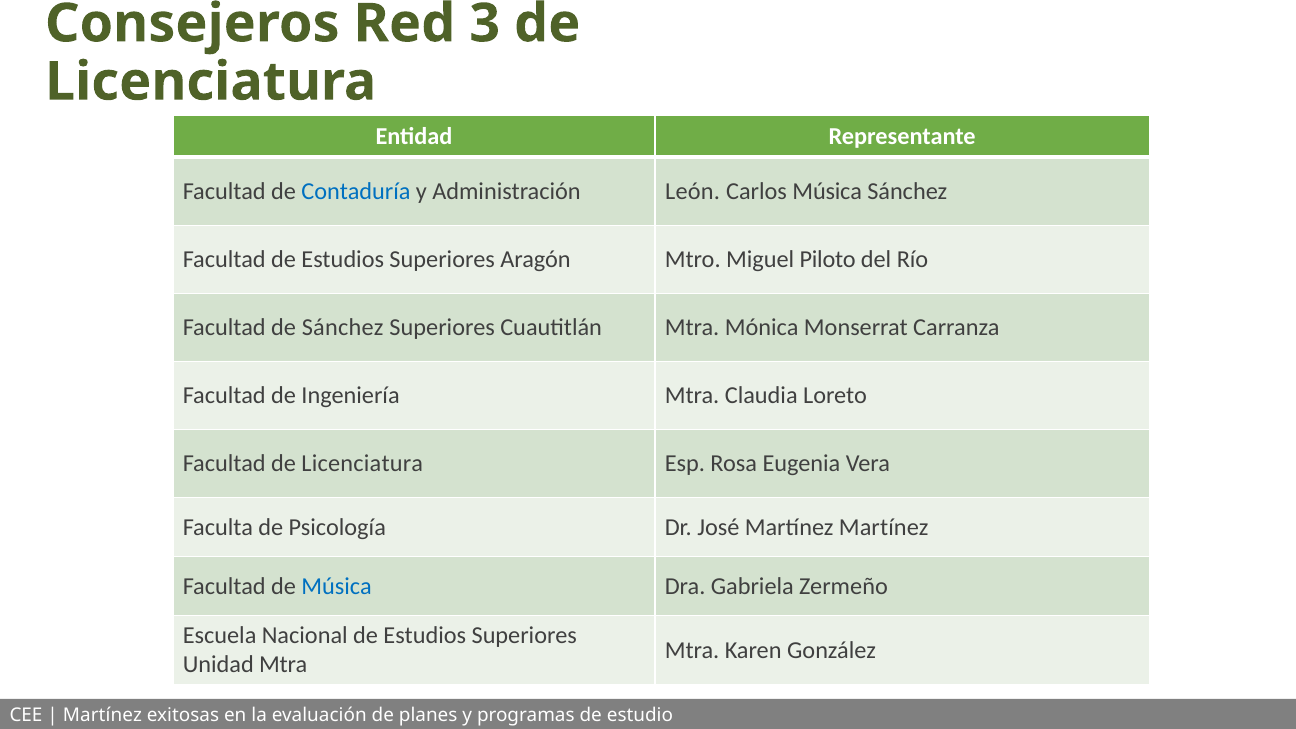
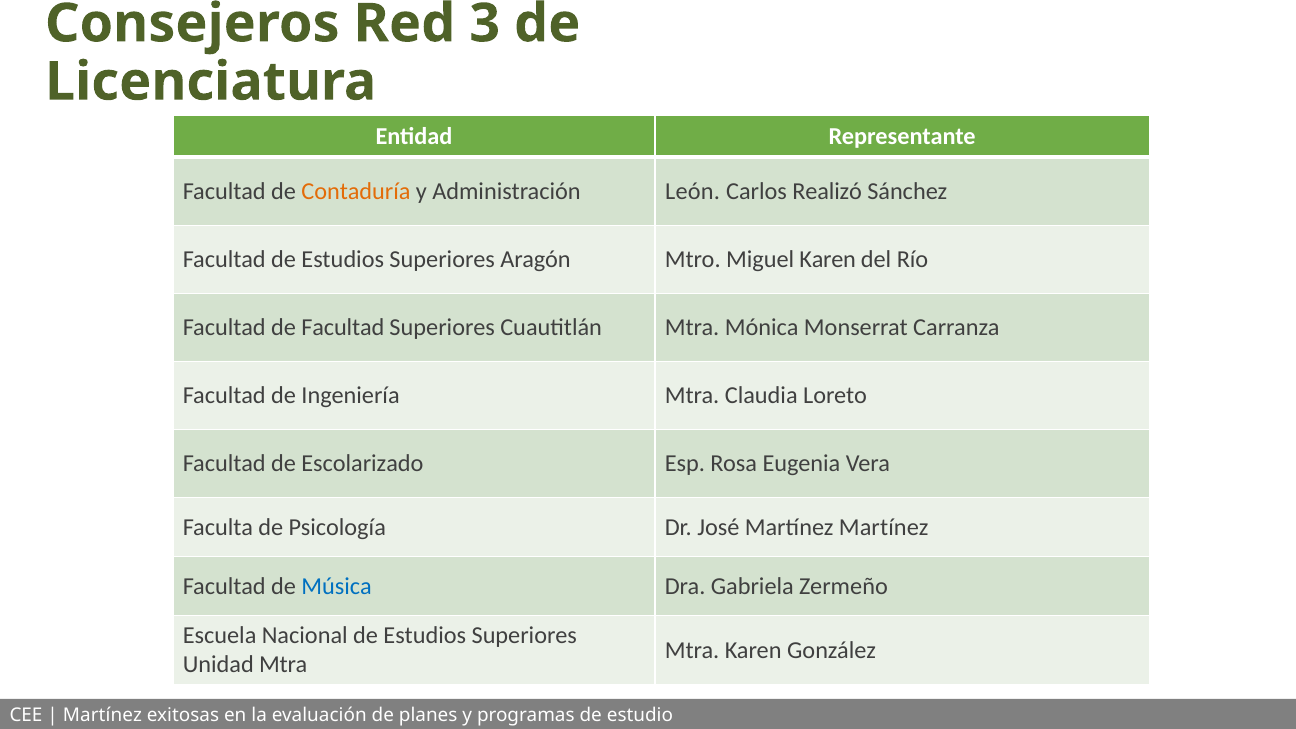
Contaduría colour: blue -> orange (356, 191)
Carlos Música: Música -> Realizó (827, 191)
Miguel Piloto: Piloto -> Karen (828, 260)
de Sánchez: Sánchez -> Facultad (343, 328)
Facultad de Licenciatura: Licenciatura -> Escolarizado (362, 464)
